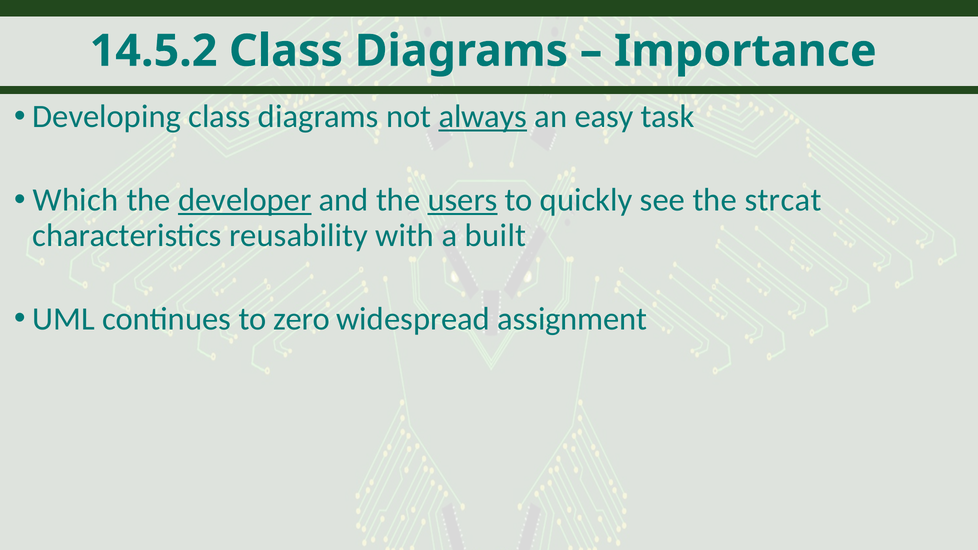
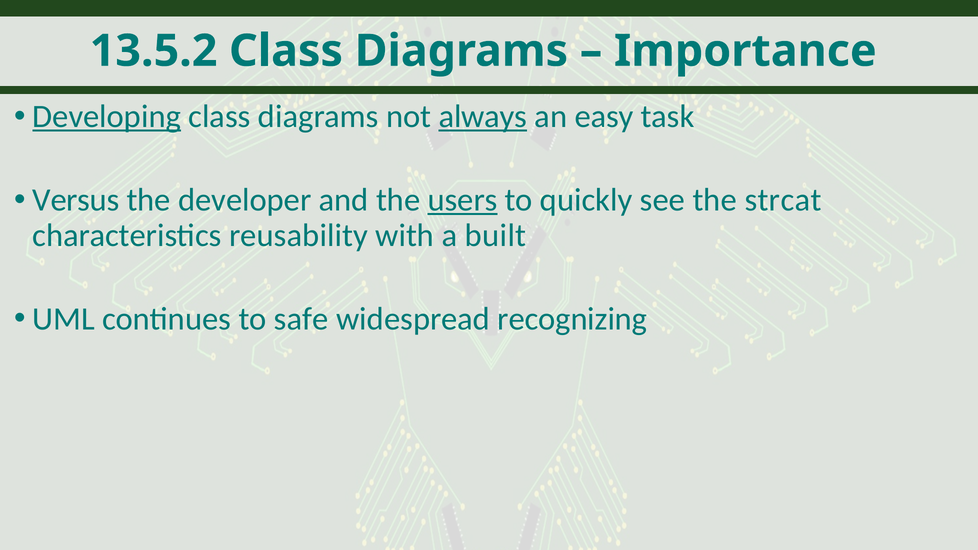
14.5.2: 14.5.2 -> 13.5.2 (154, 51)
Developing underline: none -> present (107, 117)
Which: Which -> Versus (76, 200)
developer underline: present -> none (245, 200)
zero: zero -> safe (301, 319)
assignment: assignment -> recognizing (572, 319)
